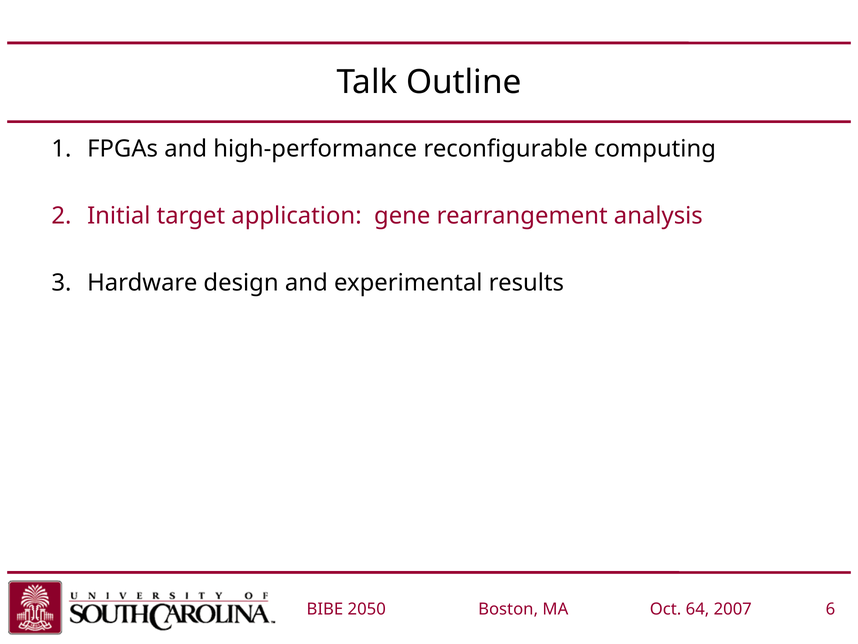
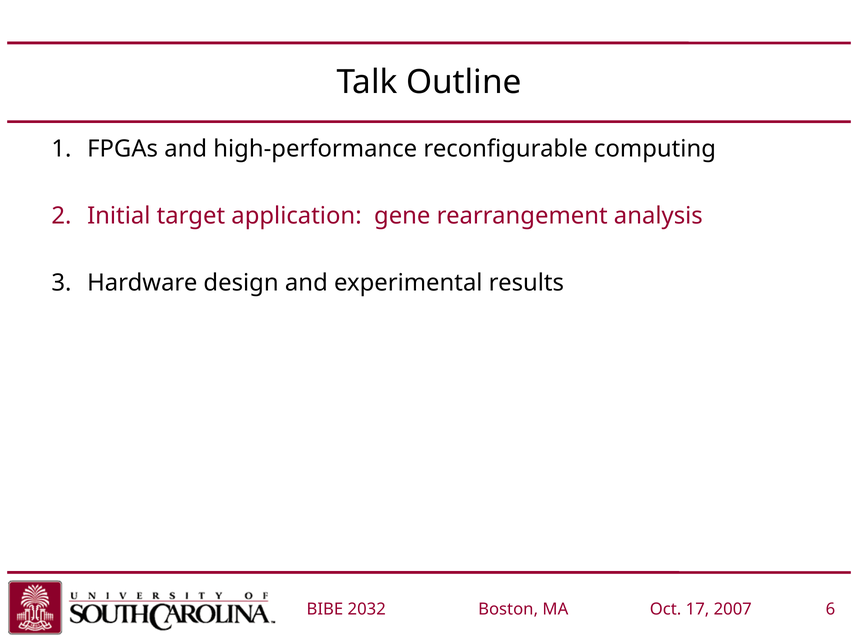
2050: 2050 -> 2032 (367, 609)
64: 64 -> 17 (698, 609)
